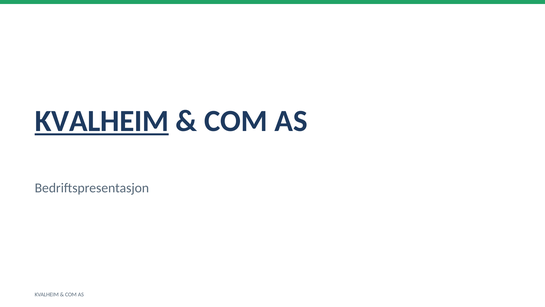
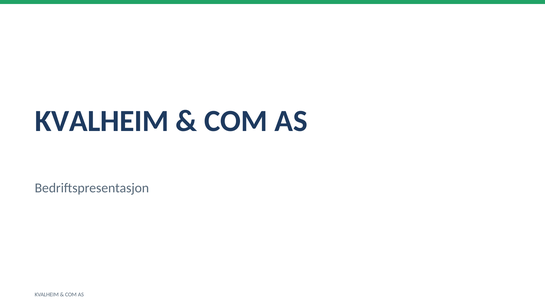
KVALHEIM underline: present -> none (102, 121)
